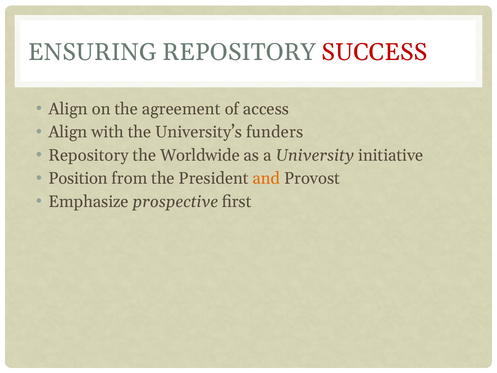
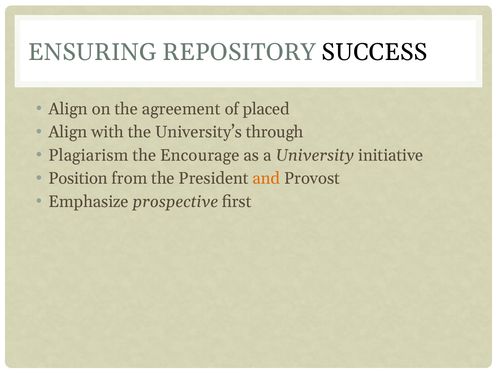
SUCCESS colour: red -> black (374, 52)
access: access -> placed (266, 109)
funders: funders -> through (275, 132)
Repository: Repository -> Plagiarism (88, 155)
Worldwide: Worldwide -> Encourage (200, 155)
